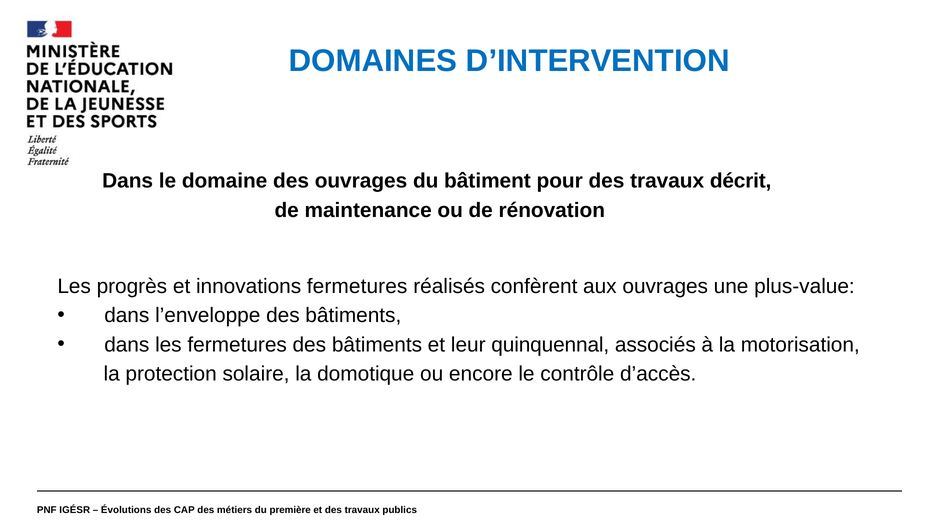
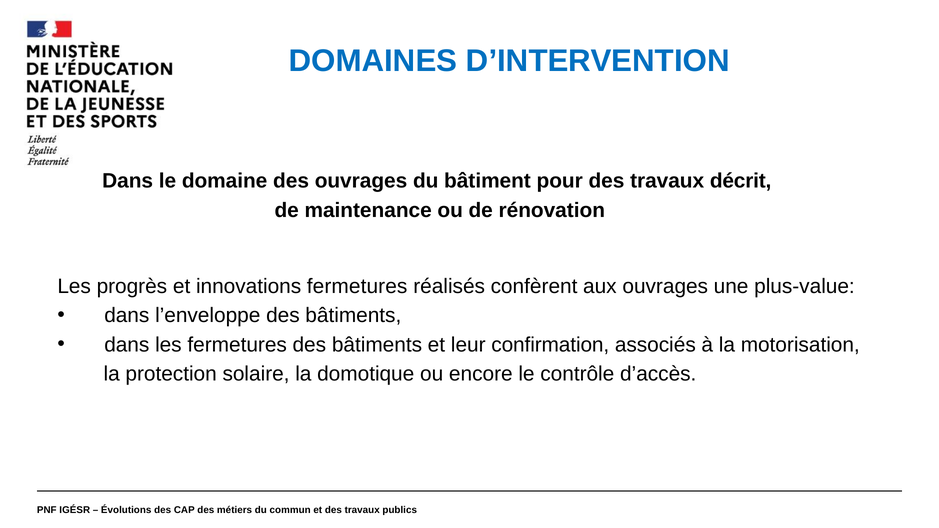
quinquennal: quinquennal -> confirmation (550, 345)
première: première -> commun (290, 510)
